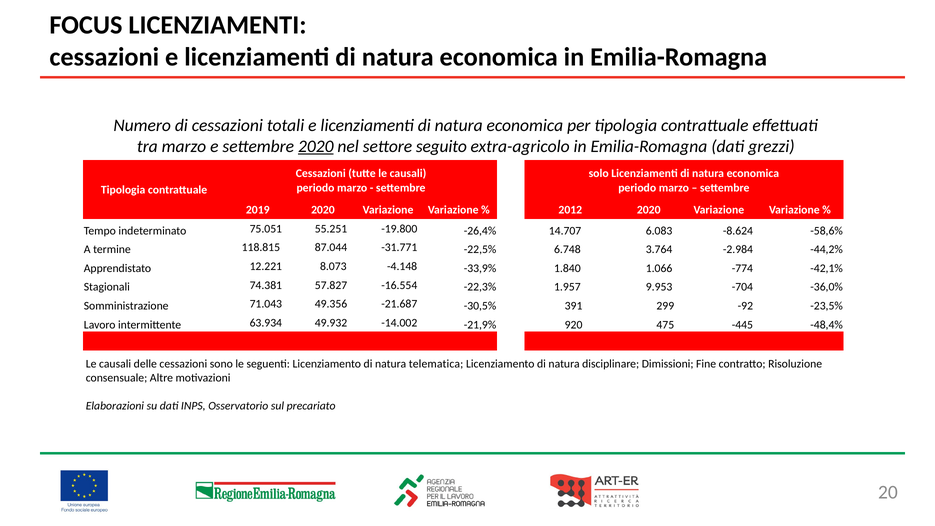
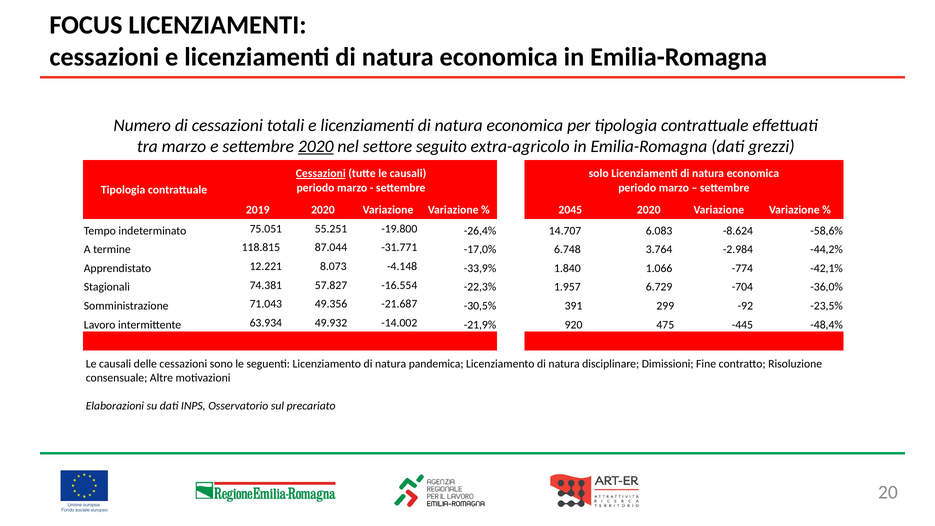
Cessazioni underline: none -> present (321, 173)
2012: 2012 -> 2045 (570, 210)
-22,5%: -22,5% -> -17,0% (480, 249)
9.953: 9.953 -> 6.729 (659, 287)
telematica: telematica -> pandemica (436, 364)
